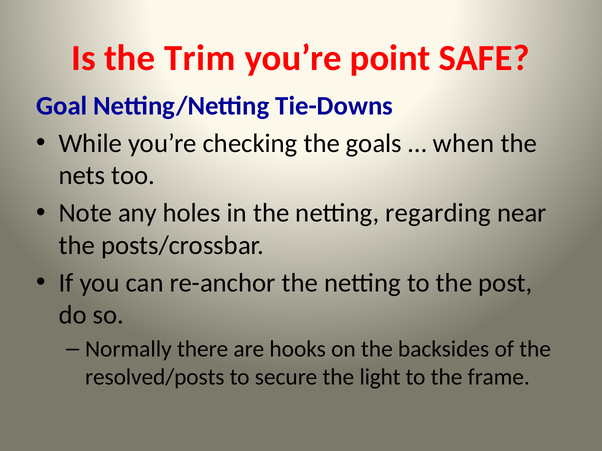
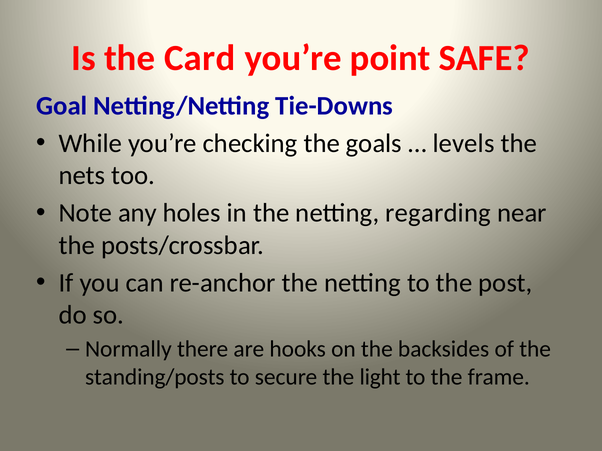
Trim: Trim -> Card (200, 58)
when: when -> levels (464, 144)
resolved/posts: resolved/posts -> standing/posts (155, 378)
